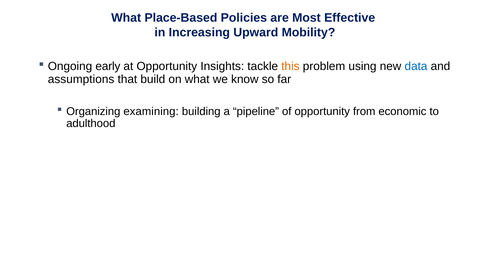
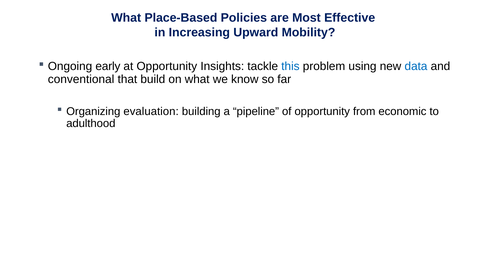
this colour: orange -> blue (290, 66)
assumptions: assumptions -> conventional (81, 79)
examining: examining -> evaluation (151, 111)
